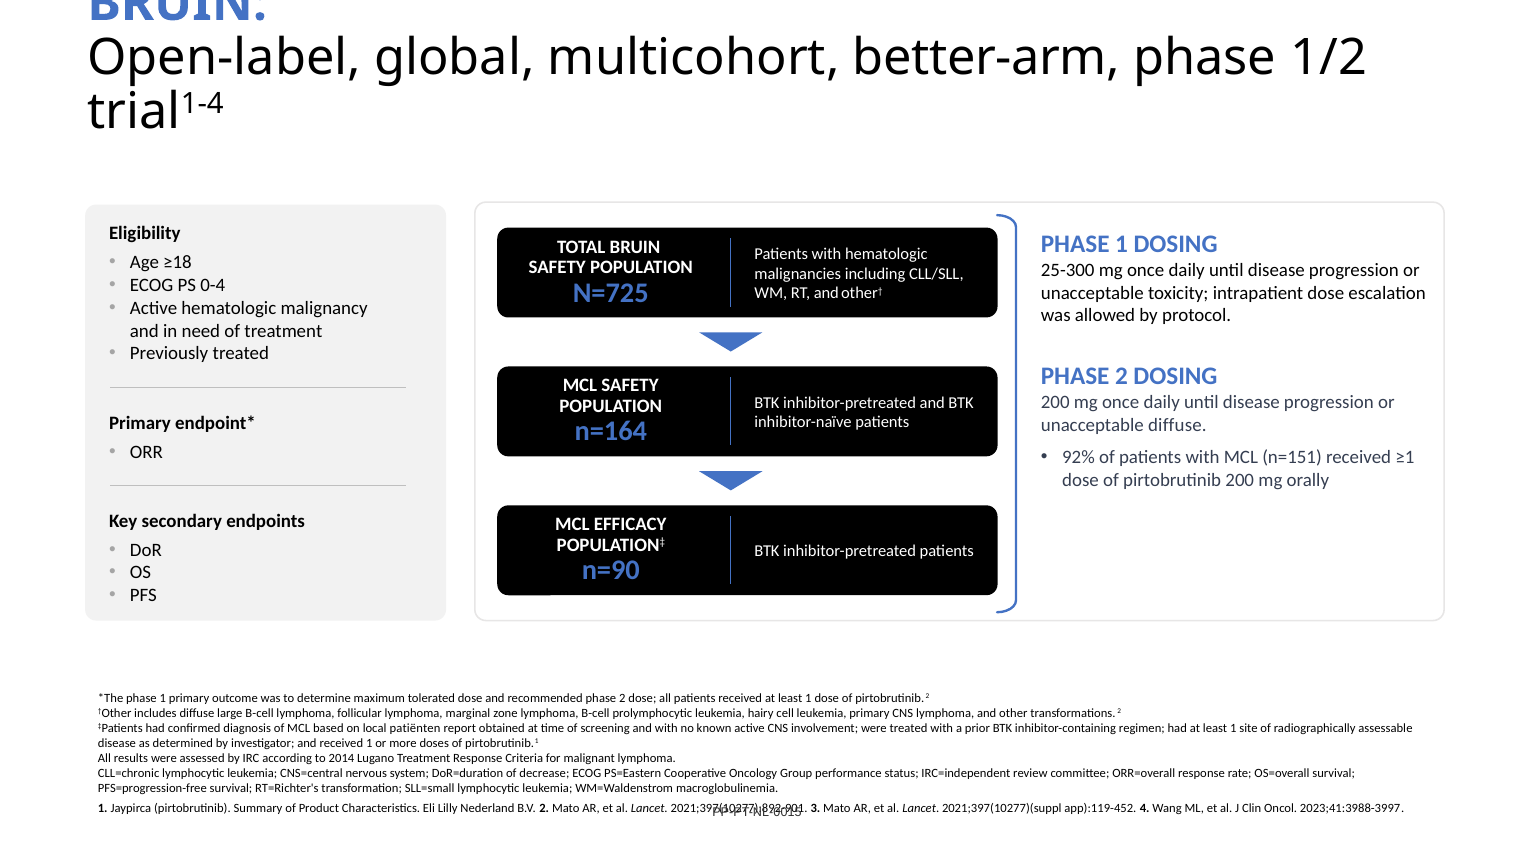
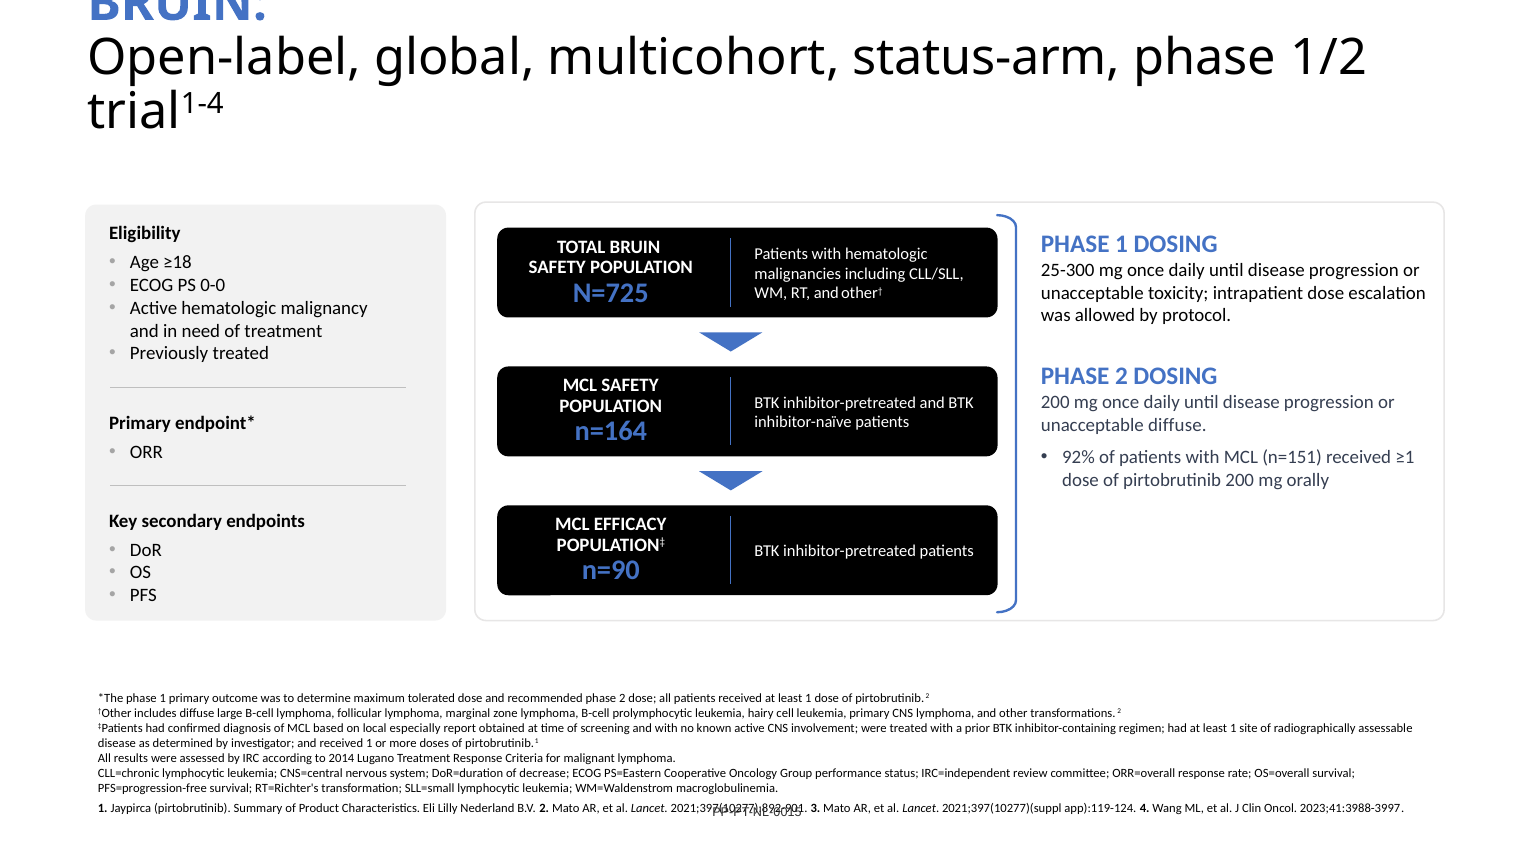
better-arm: better-arm -> status-arm (987, 58)
0-4: 0-4 -> 0-0 (213, 286)
patiënten: patiënten -> especially (415, 729)
app):119-452: app):119-452 -> app):119-124 (1100, 809)
